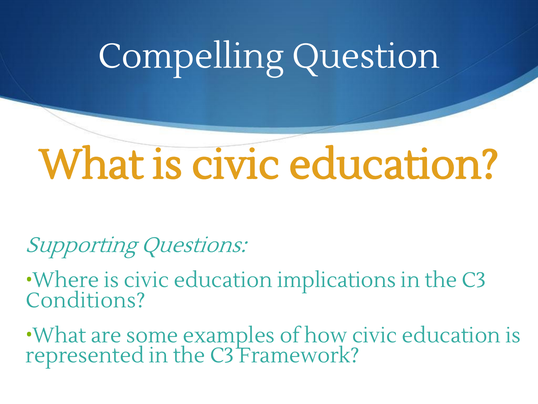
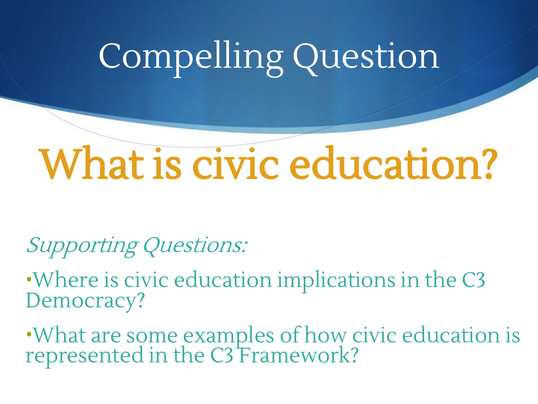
Conditions: Conditions -> Democracy (86, 300)
